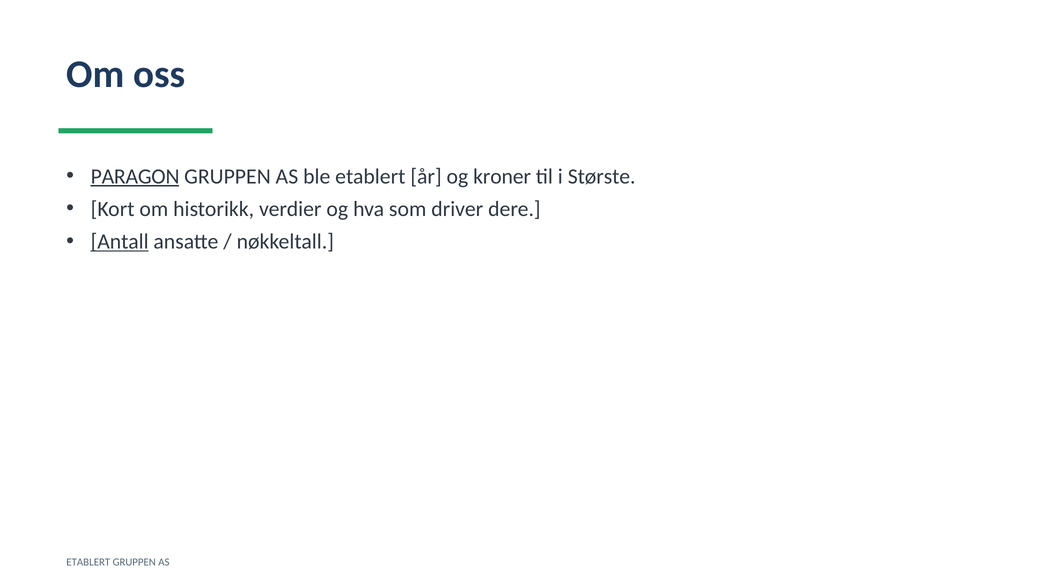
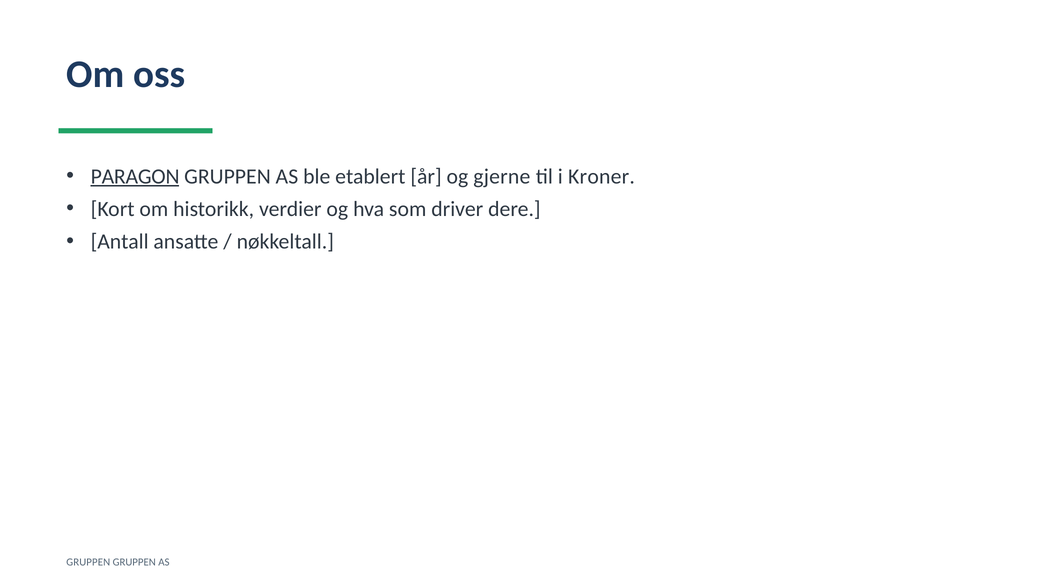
kroner: kroner -> gjerne (502, 176)
Største: Største -> Kroner (602, 176)
Antall underline: present -> none (120, 242)
ETABLERT: ETABLERT -> GRUPPEN (88, 562)
